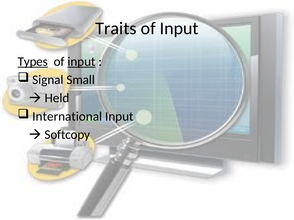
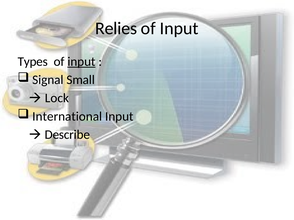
Traits: Traits -> Relies (116, 28)
Types underline: present -> none (33, 62)
Held: Held -> Lock (57, 98)
Softcopy: Softcopy -> Describe (67, 135)
